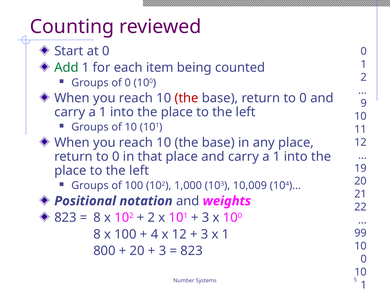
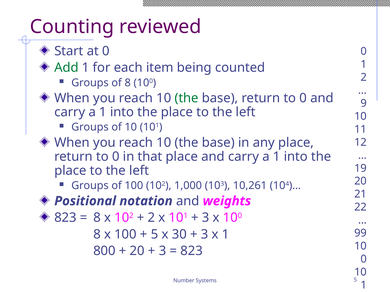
of 0: 0 -> 8 (128, 83)
the colour: red -> green (187, 98)
10,009: 10,009 -> 10,261 (250, 186)
4: 4 -> 5 (154, 235)
x 12: 12 -> 30 (179, 235)
